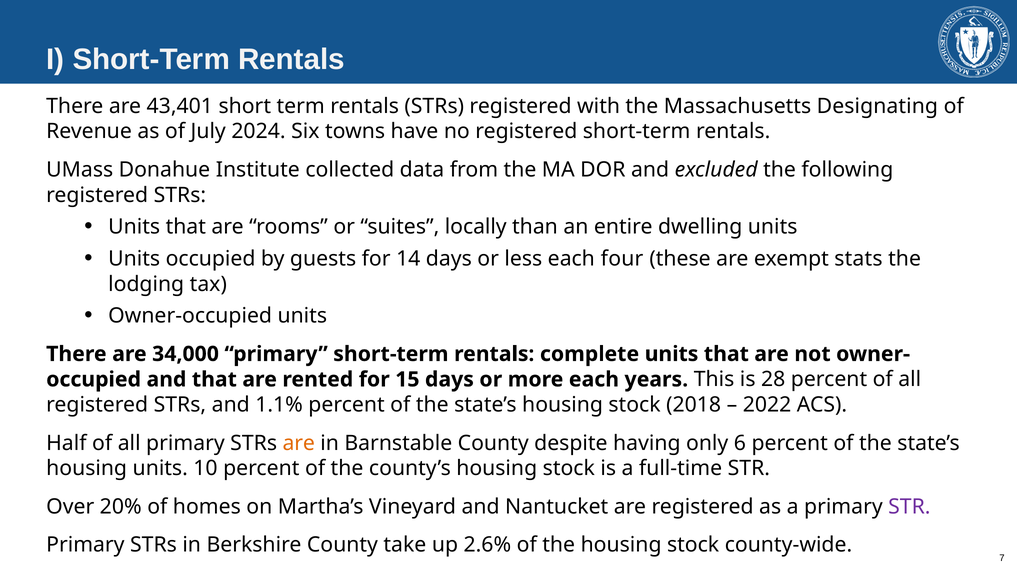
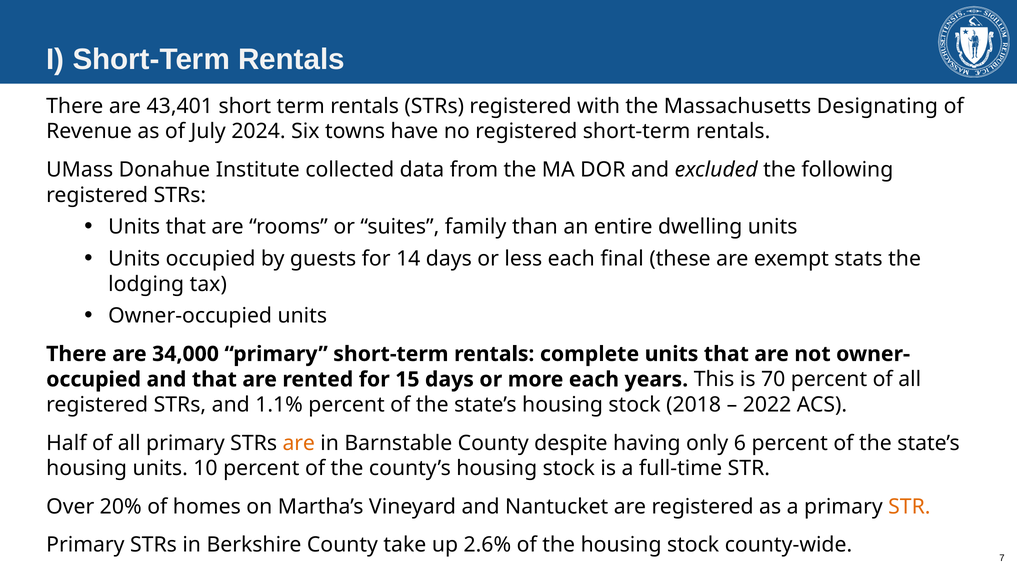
locally: locally -> family (476, 227)
four: four -> final (622, 259)
28: 28 -> 70 (773, 379)
STR colour: purple -> orange (909, 507)
